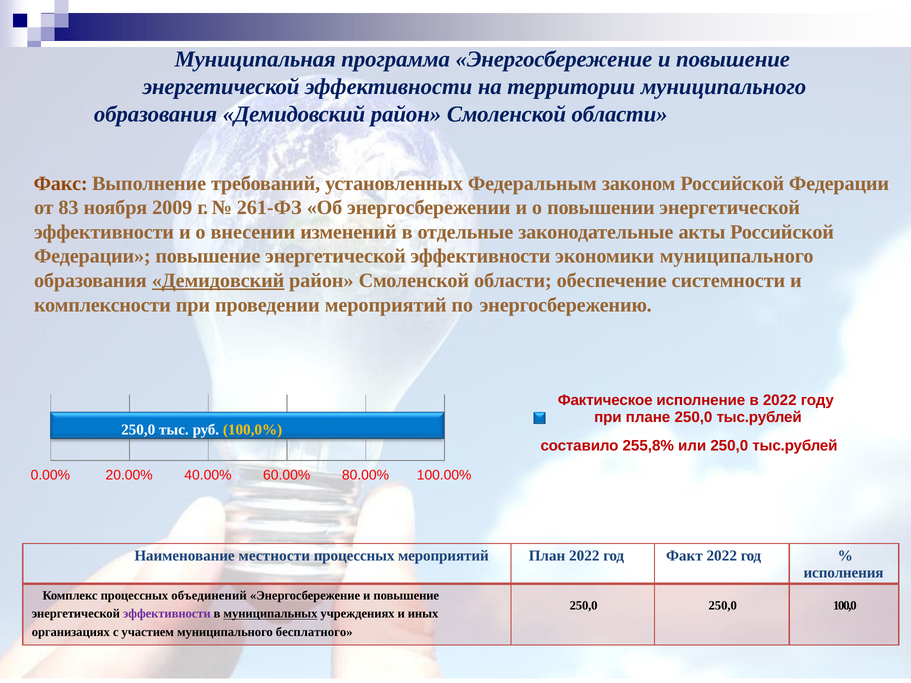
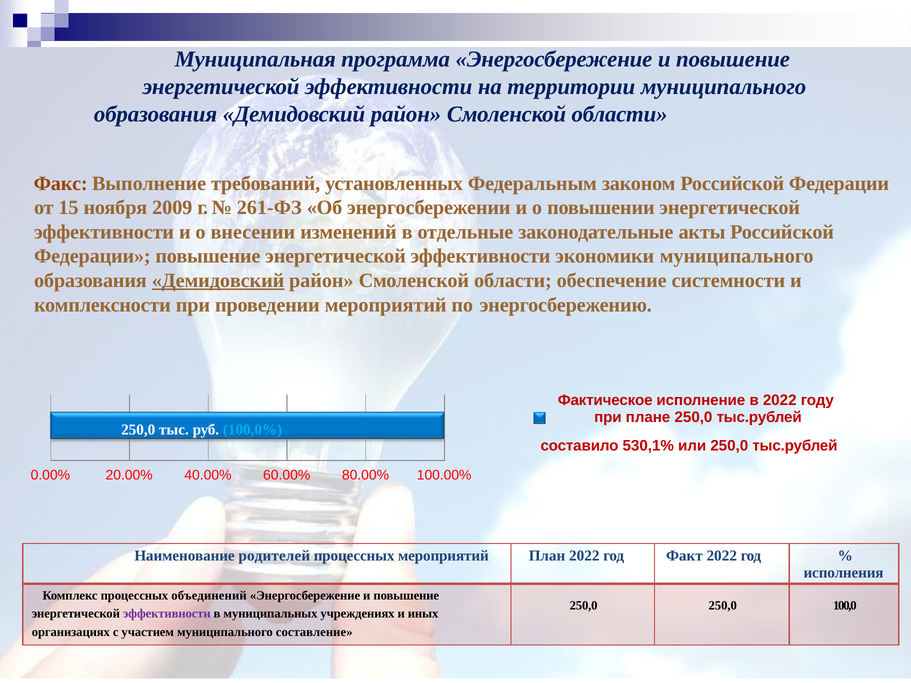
83: 83 -> 15 (69, 208)
100,0% colour: yellow -> light blue (253, 430)
255,8%: 255,8% -> 530,1% (648, 446)
местности: местности -> родителей (274, 556)
муниципальных underline: present -> none (270, 614)
бесплатного: бесплатного -> составление (314, 632)
